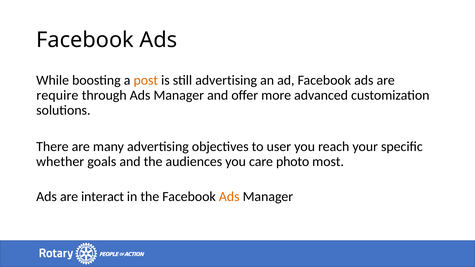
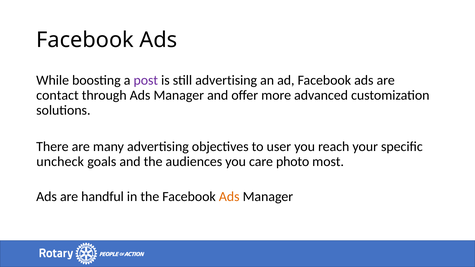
post colour: orange -> purple (146, 80)
require: require -> contact (57, 95)
whether: whether -> uncheck (60, 162)
interact: interact -> handful (103, 197)
